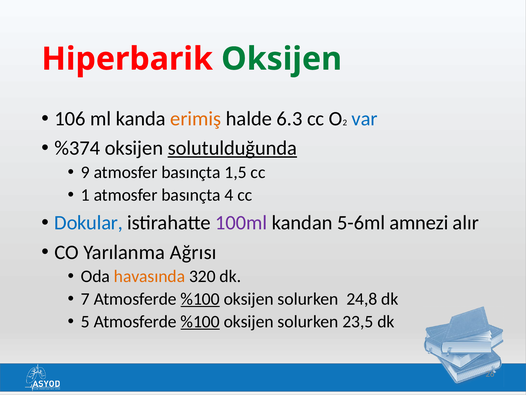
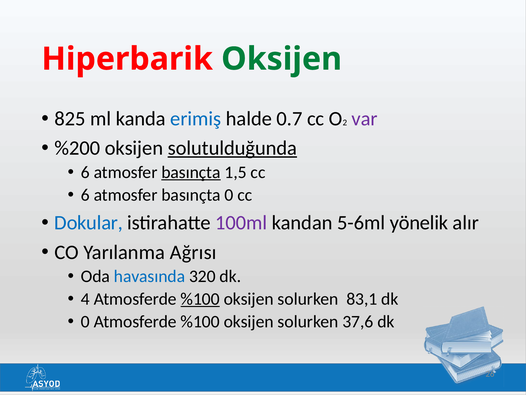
106: 106 -> 825 (70, 119)
erimiş colour: orange -> blue (196, 119)
6.3: 6.3 -> 0.7 (290, 119)
var colour: blue -> purple (365, 119)
%374: %374 -> %200 (77, 148)
9: 9 -> 6 (85, 172)
basınçta underline: none -> present (191, 172)
1: 1 -> 6 (85, 195)
basınçta 4: 4 -> 0 (229, 195)
amnezi: amnezi -> yönelik (419, 223)
havasında colour: orange -> blue (150, 276)
7: 7 -> 4 (85, 299)
24,8: 24,8 -> 83,1 (362, 299)
5: 5 -> 0 (85, 321)
%100 underline: present -> none (200, 321)
23,5: 23,5 -> 37,6 (358, 321)
